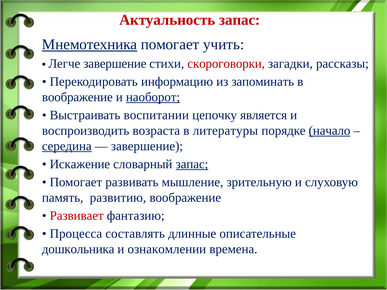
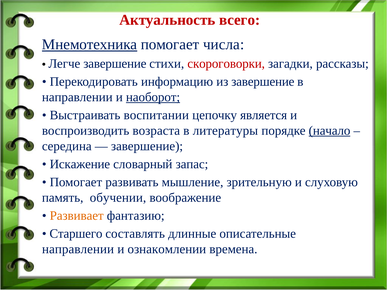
Актуальность запас: запас -> всего (240, 20)
учить: учить -> числа (224, 44)
из запоминать: запоминать -> завершение (263, 82)
воображение: воображение -> направлении (77, 97)
середина underline: present -> none (67, 146)
запас underline: present -> none (192, 164)
развитию: развитию -> обучении (118, 198)
Развивает colour: red -> orange (77, 216)
Процесса: Процесса -> Старшего (76, 234)
дошкольника: дошкольника -> направлении (78, 249)
